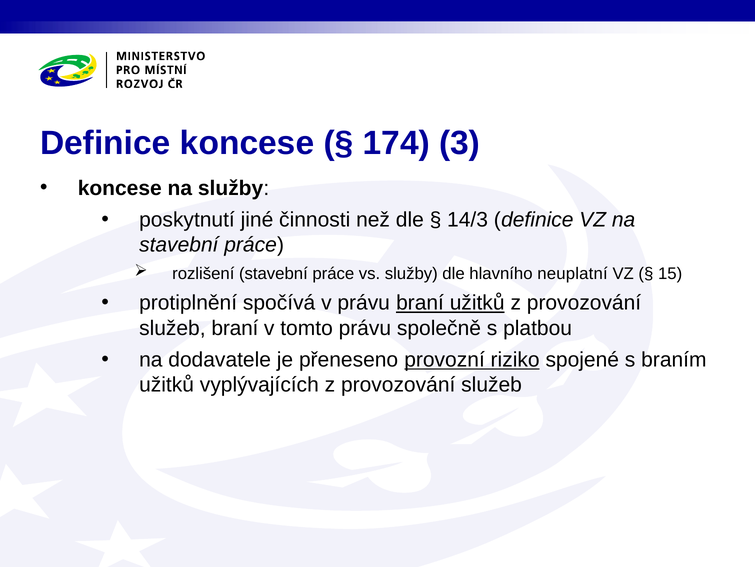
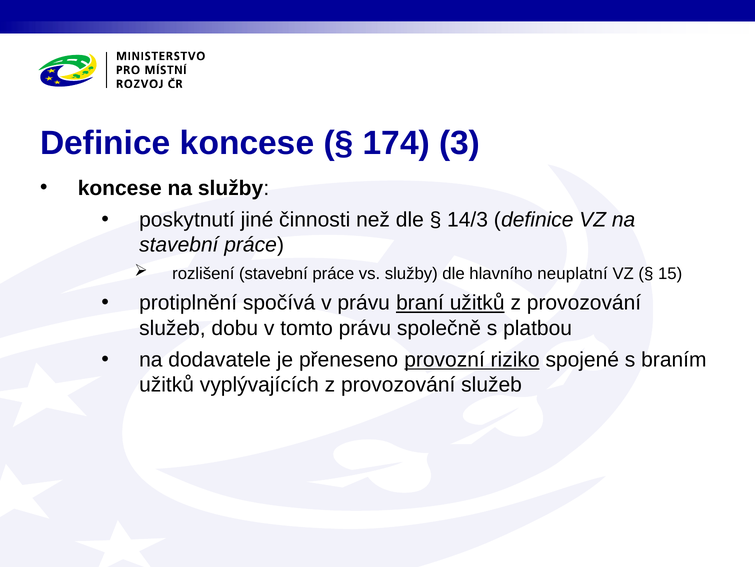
služeb braní: braní -> dobu (235, 328)
